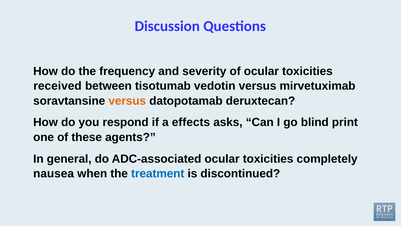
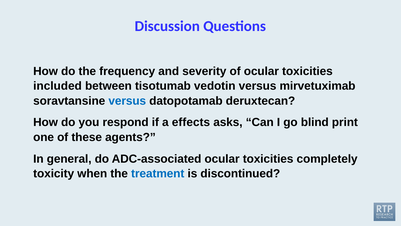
received: received -> included (58, 86)
versus colour: orange -> blue (127, 101)
nausea: nausea -> toxicity (54, 173)
